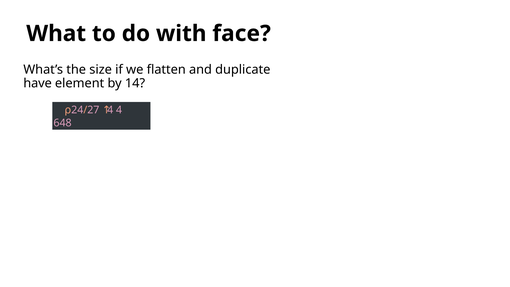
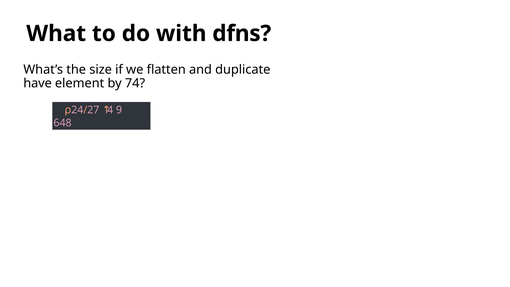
face: face -> dfns (242, 34)
14: 14 -> 74 (135, 83)
4: 4 -> 9 (119, 110)
